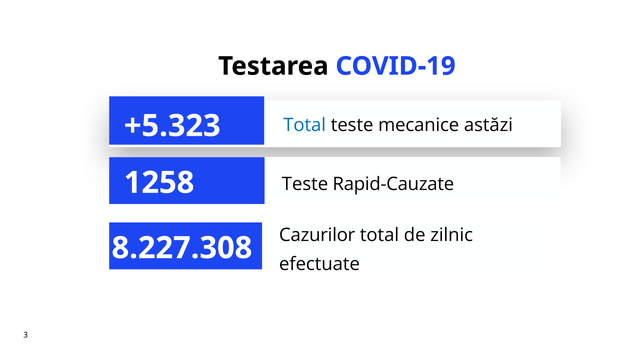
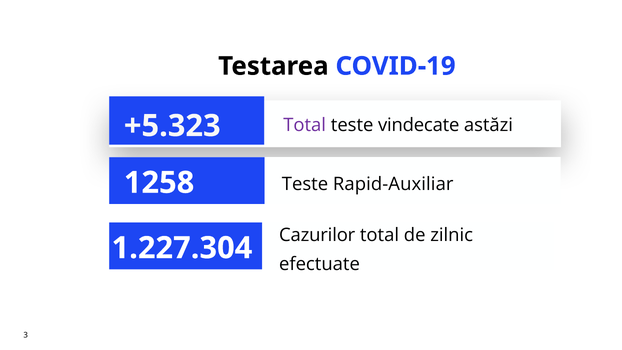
Total colour: blue -> purple (305, 125)
mecanice: mecanice -> vindecate (419, 125)
Rapid-Cauzate: Rapid-Cauzate -> Rapid-Auxiliar (393, 184)
8.227.308: 8.227.308 -> 1.227.304 (182, 248)
